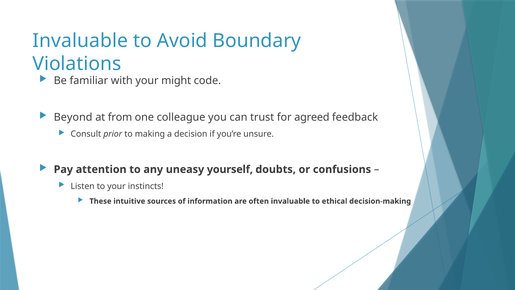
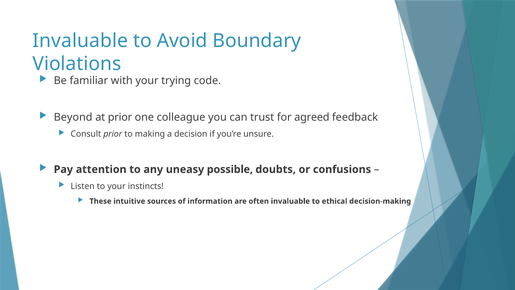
might: might -> trying (176, 81)
at from: from -> prior (120, 117)
yourself: yourself -> possible (230, 169)
